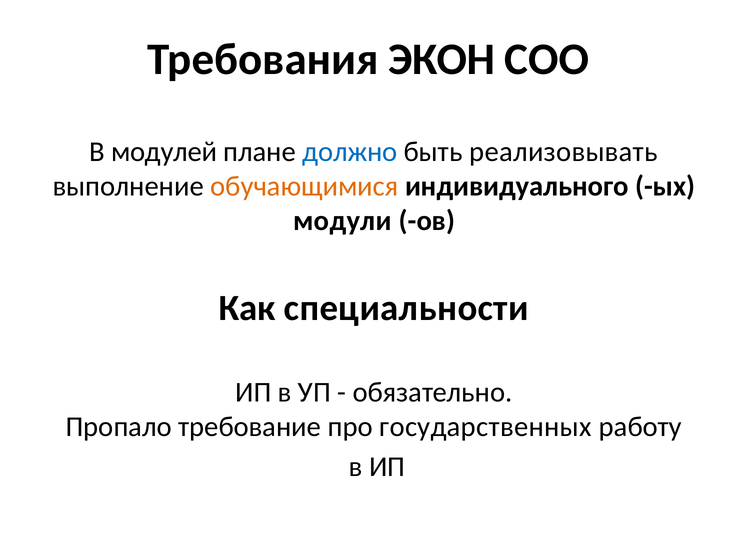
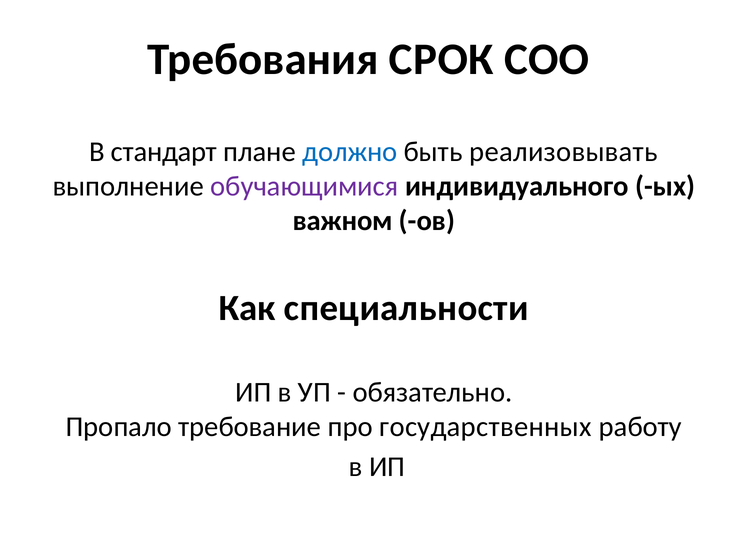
ЭКОН: ЭКОН -> СРОК (441, 60)
модулей: модулей -> стандарт (164, 152)
обучающимися colour: orange -> purple (304, 186)
модули: модули -> важном (343, 220)
